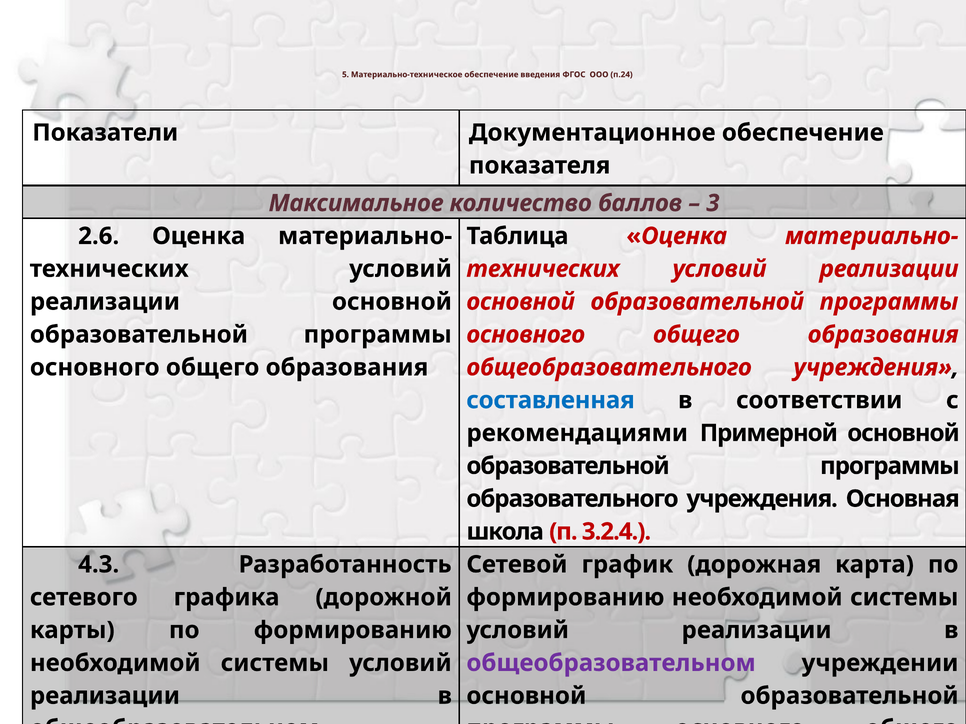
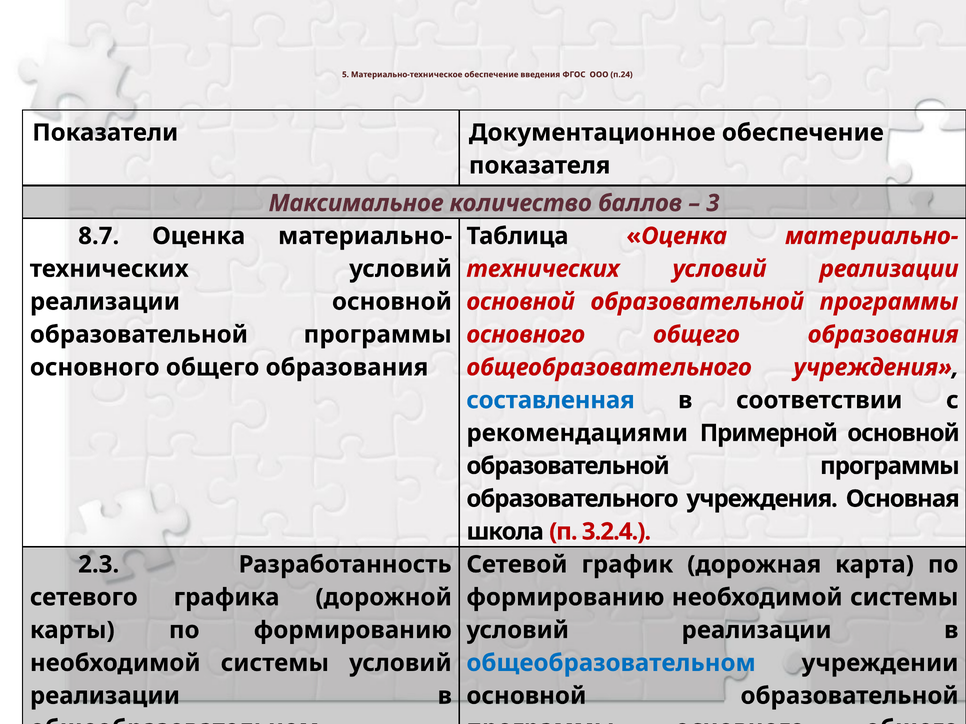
2.6: 2.6 -> 8.7 (99, 236)
4.3: 4.3 -> 2.3 (99, 565)
общеобразовательном colour: purple -> blue (611, 663)
